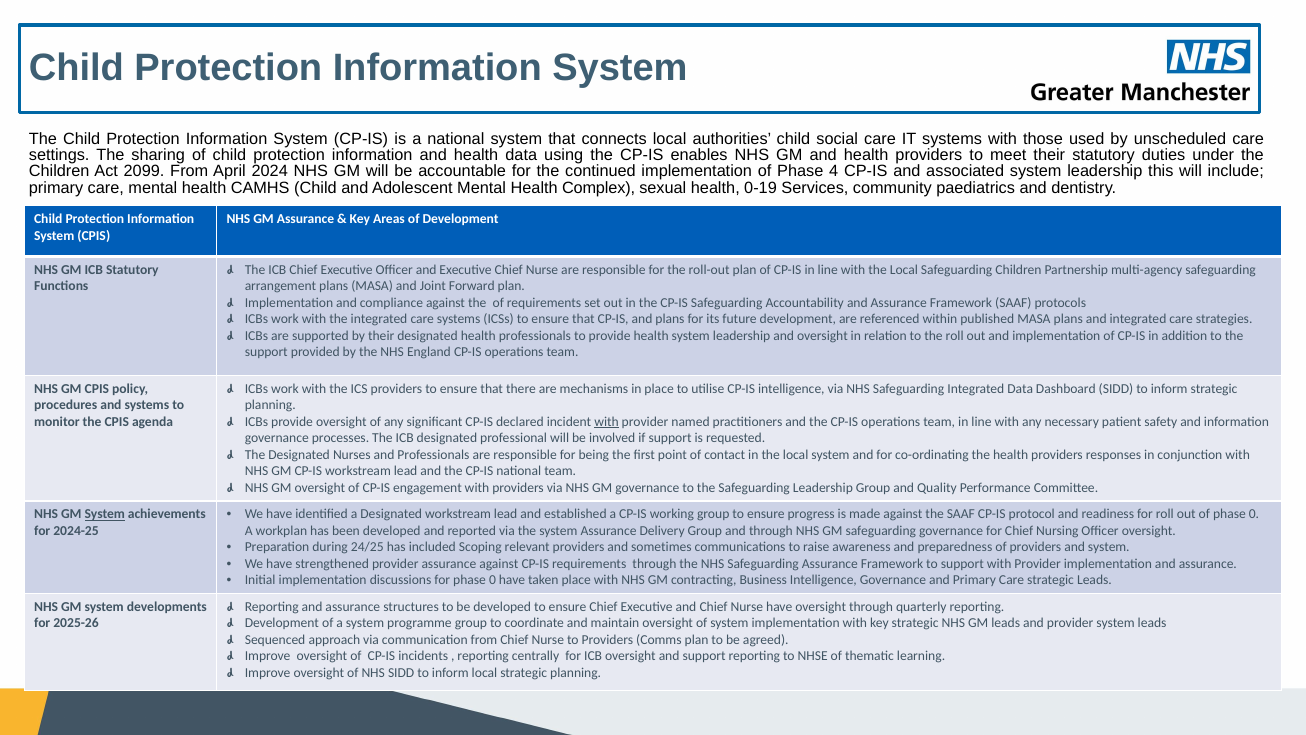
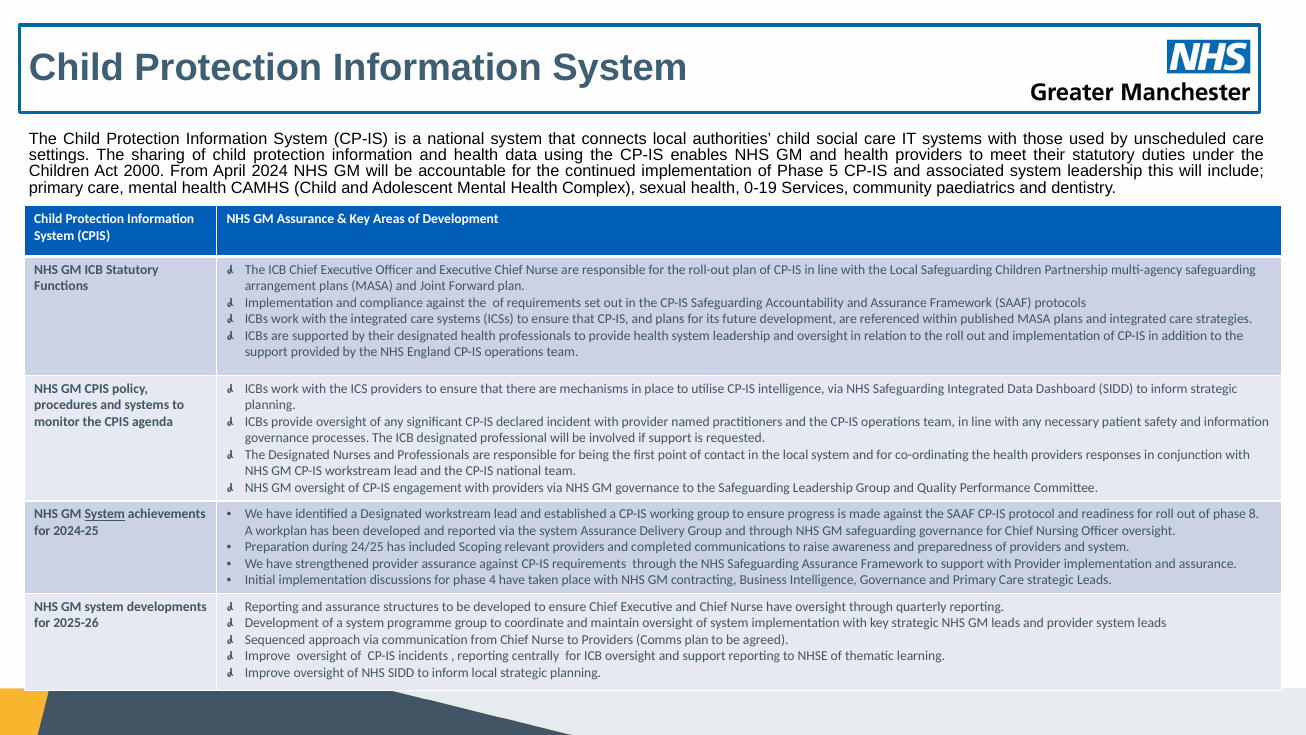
2099: 2099 -> 2000 (144, 172)
4: 4 -> 5 (834, 172)
with underline: present -> none (607, 422)
of phase 0: 0 -> 8 (1254, 514)
sometimes: sometimes -> completed (661, 547)
for phase 0: 0 -> 4 (492, 580)
